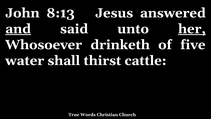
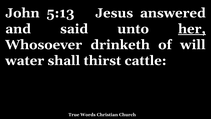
8:13: 8:13 -> 5:13 (60, 13)
and underline: present -> none (18, 29)
five: five -> will (193, 45)
